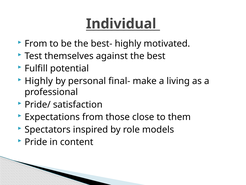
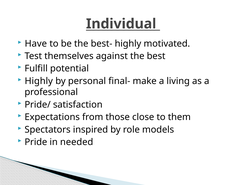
From: From -> Have (36, 43)
content: content -> needed (77, 142)
